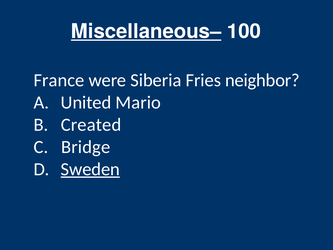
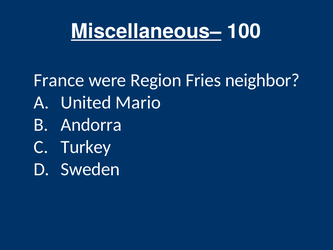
Siberia: Siberia -> Region (156, 80)
Created: Created -> Andorra (91, 125)
Bridge: Bridge -> Turkey (86, 147)
Sweden underline: present -> none (90, 169)
